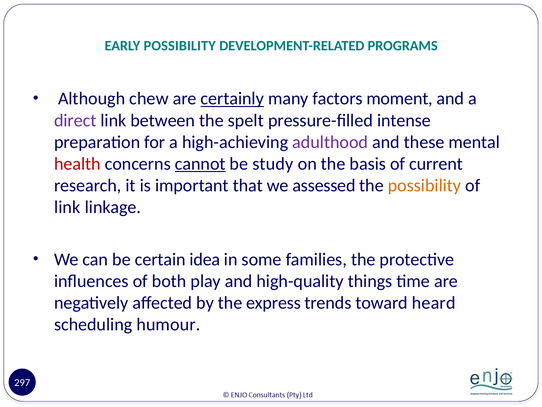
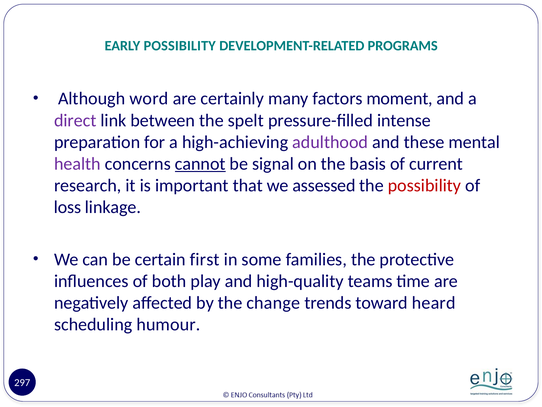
chew: chew -> word (149, 99)
certainly underline: present -> none (232, 99)
health colour: red -> purple (77, 164)
study: study -> signal (273, 164)
possibility colour: orange -> red (424, 185)
link: link -> loss (67, 207)
idea: idea -> first (205, 259)
things: things -> teams (370, 281)
express: express -> change (273, 302)
